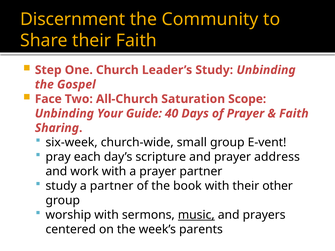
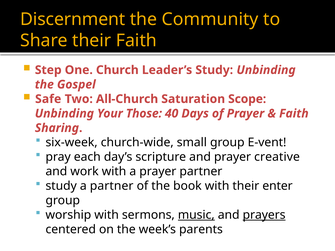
Face: Face -> Safe (48, 99)
Guide: Guide -> Those (144, 114)
address: address -> creative (277, 157)
other: other -> enter (278, 186)
prayers underline: none -> present (264, 215)
